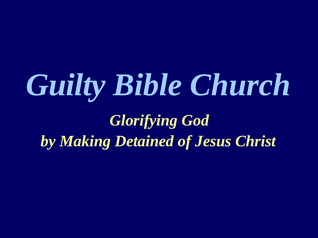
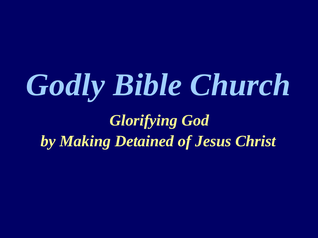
Guilty: Guilty -> Godly (65, 85)
